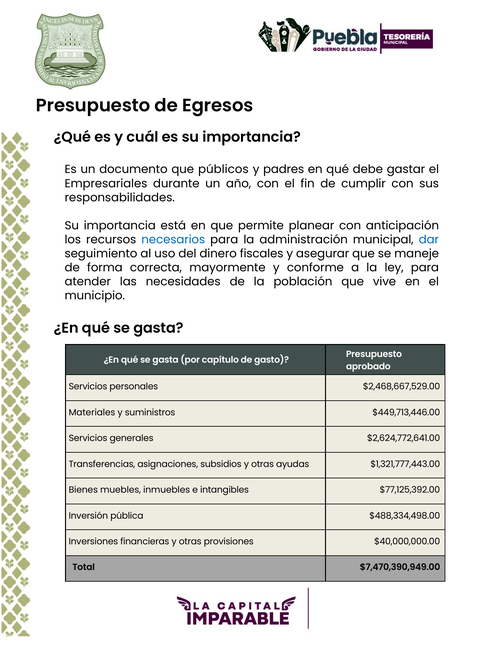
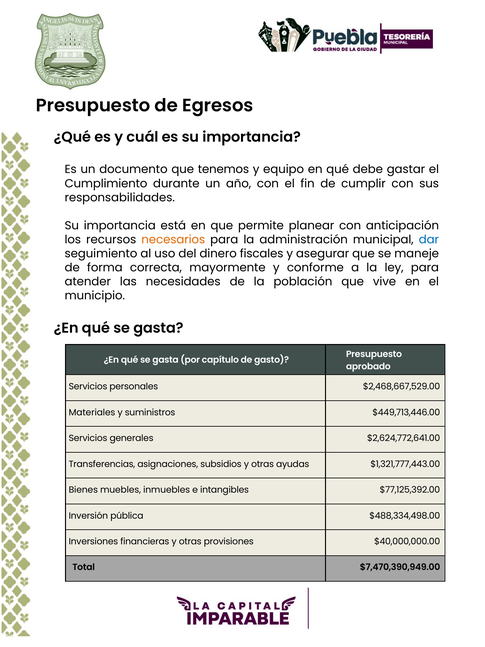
públicos: públicos -> tenemos (223, 169)
padres: padres -> equipo (284, 169)
Empresariales: Empresariales -> Cumplimiento (106, 183)
necesarios colour: blue -> orange (173, 240)
